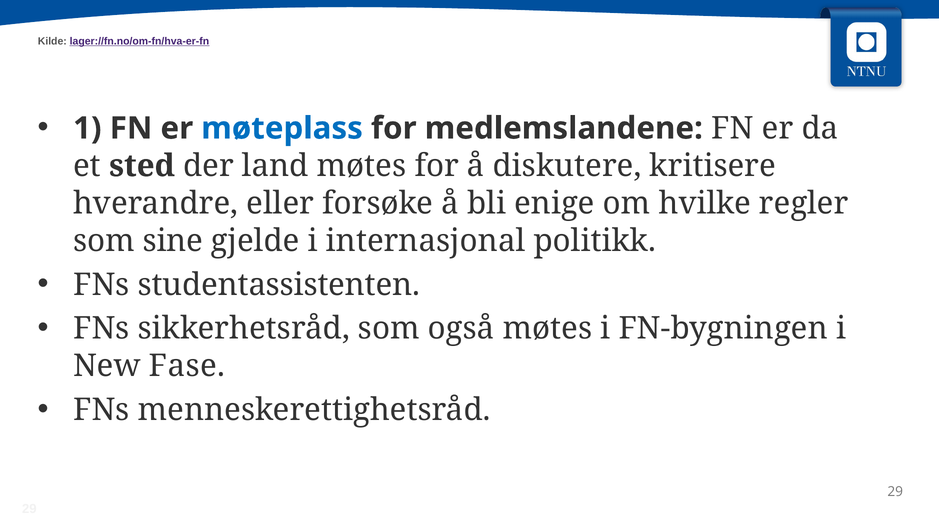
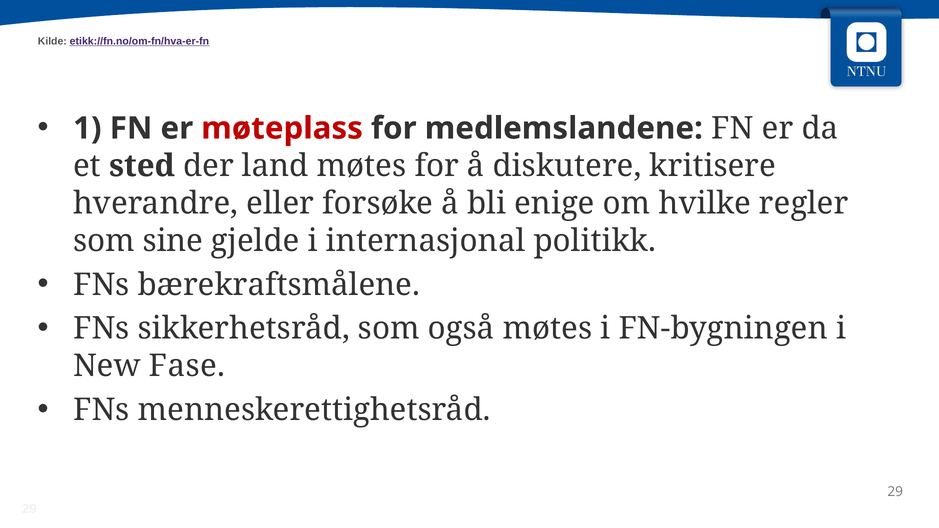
lager://fn.no/om-fn/hva-er-fn: lager://fn.no/om-fn/hva-er-fn -> etikk://fn.no/om-fn/hva-er-fn (139, 41)
møteplass colour: blue -> red (282, 128)
studentassistenten: studentassistenten -> bærekraftsmålene (279, 285)
